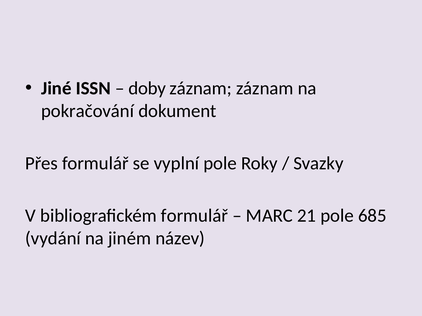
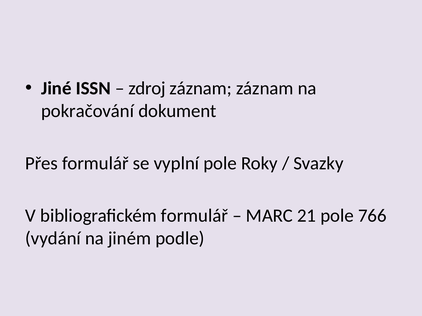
doby: doby -> zdroj (147, 89)
685: 685 -> 766 (372, 216)
název: název -> podle (180, 239)
